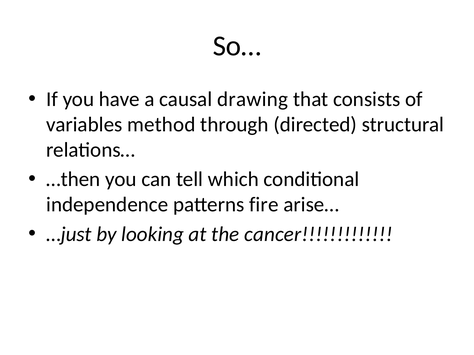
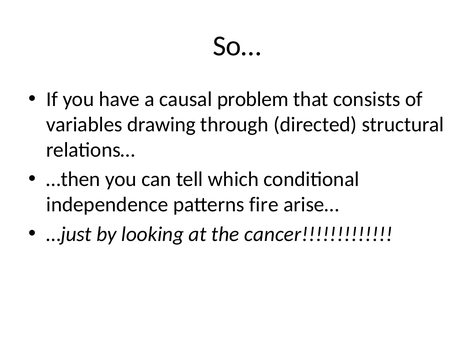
drawing: drawing -> problem (253, 99)
method: method -> drawing (161, 125)
